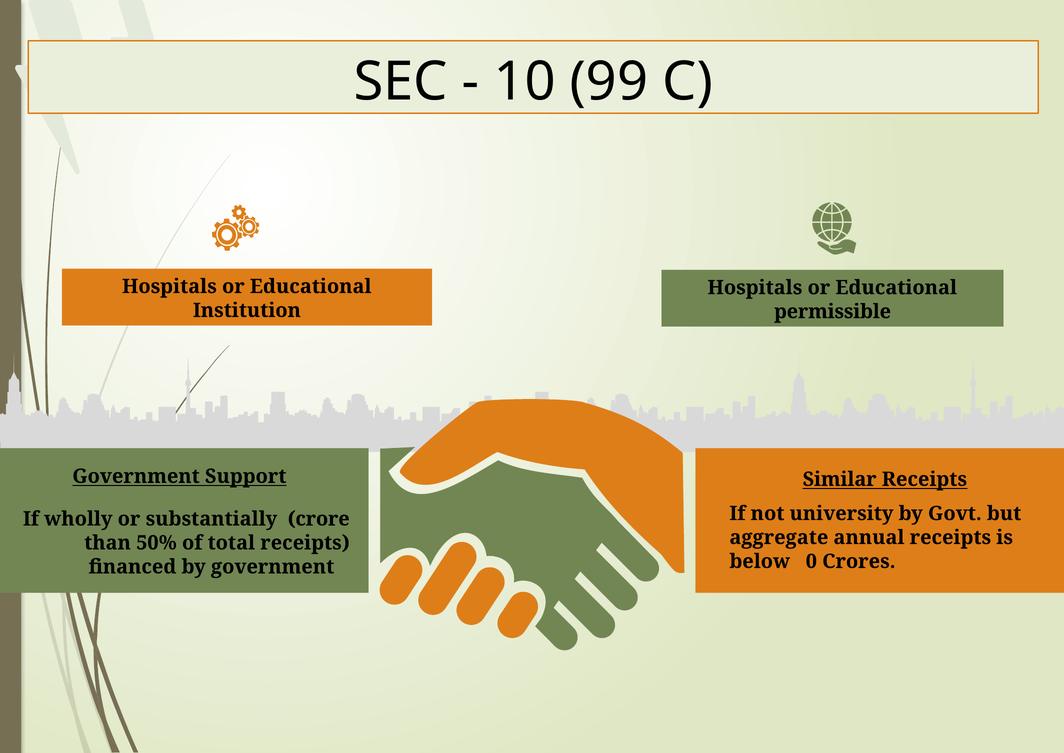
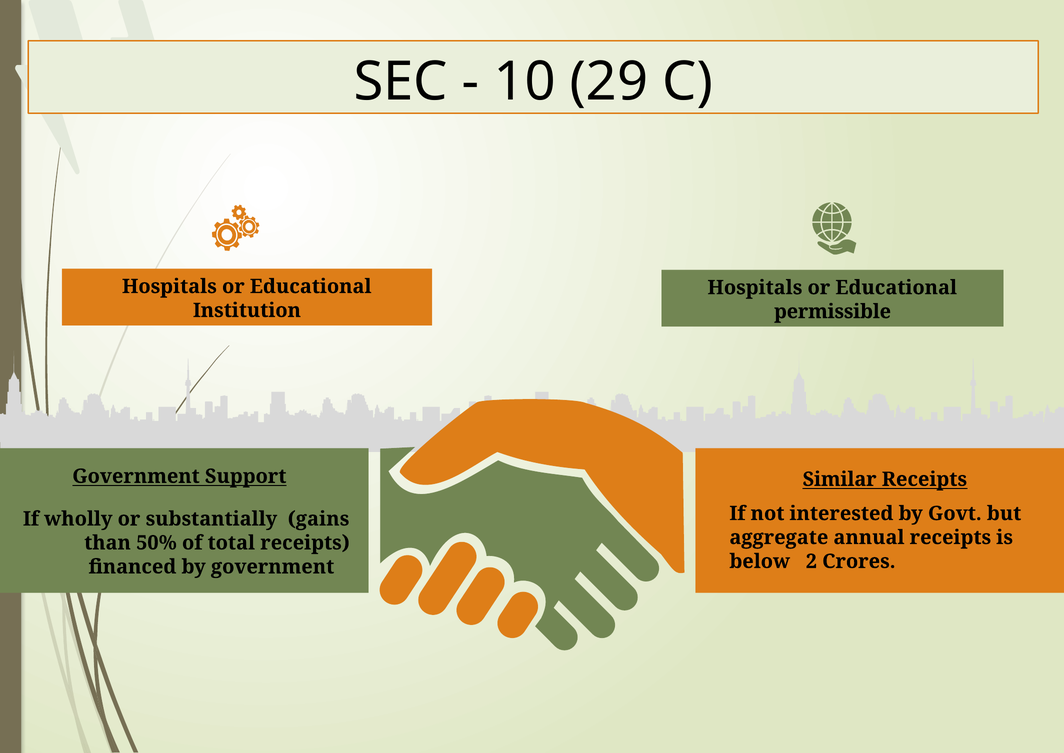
99: 99 -> 29 (609, 82)
university: university -> interested (841, 513)
crore: crore -> gains (318, 519)
0: 0 -> 2 (811, 561)
